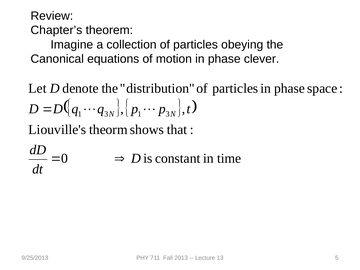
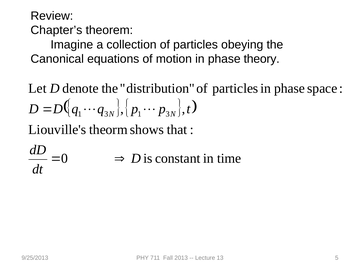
clever: clever -> theory (262, 59)
